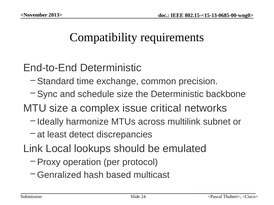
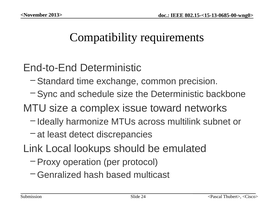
critical: critical -> toward (166, 108)
